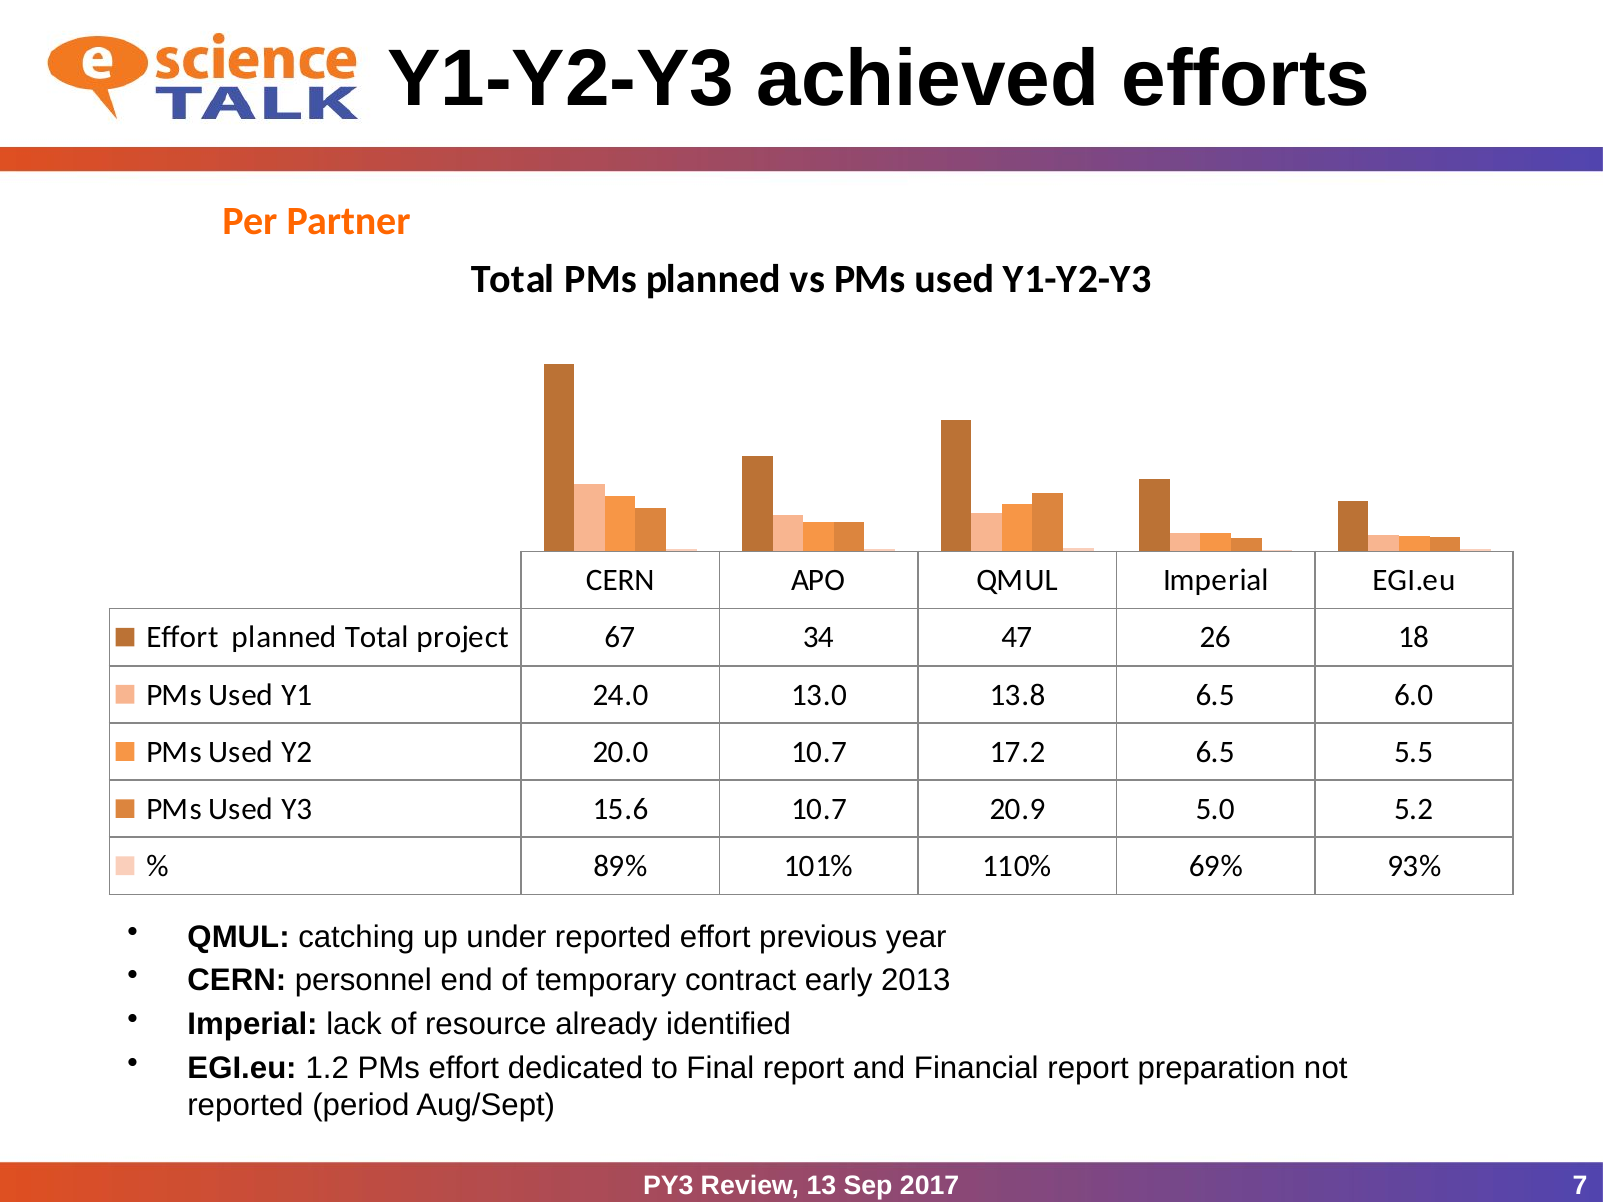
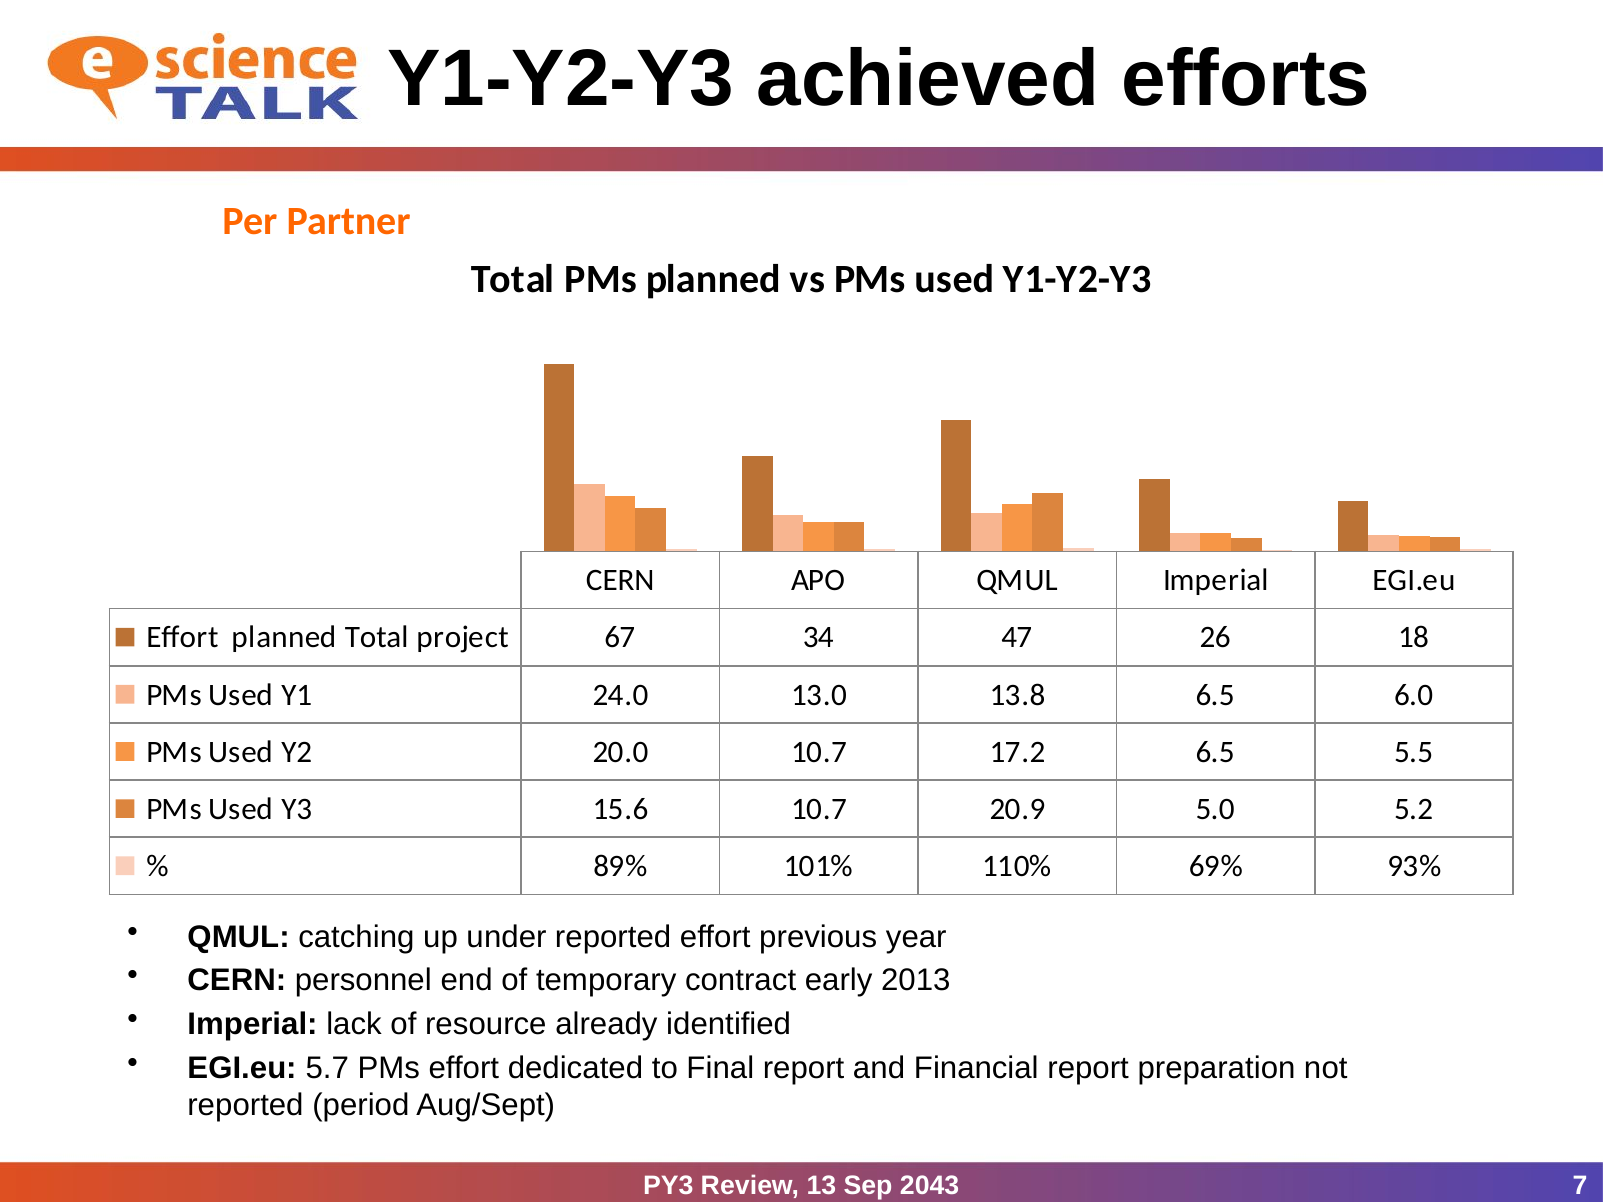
1.2: 1.2 -> 5.7 (327, 1068)
2017: 2017 -> 2043 (930, 1186)
